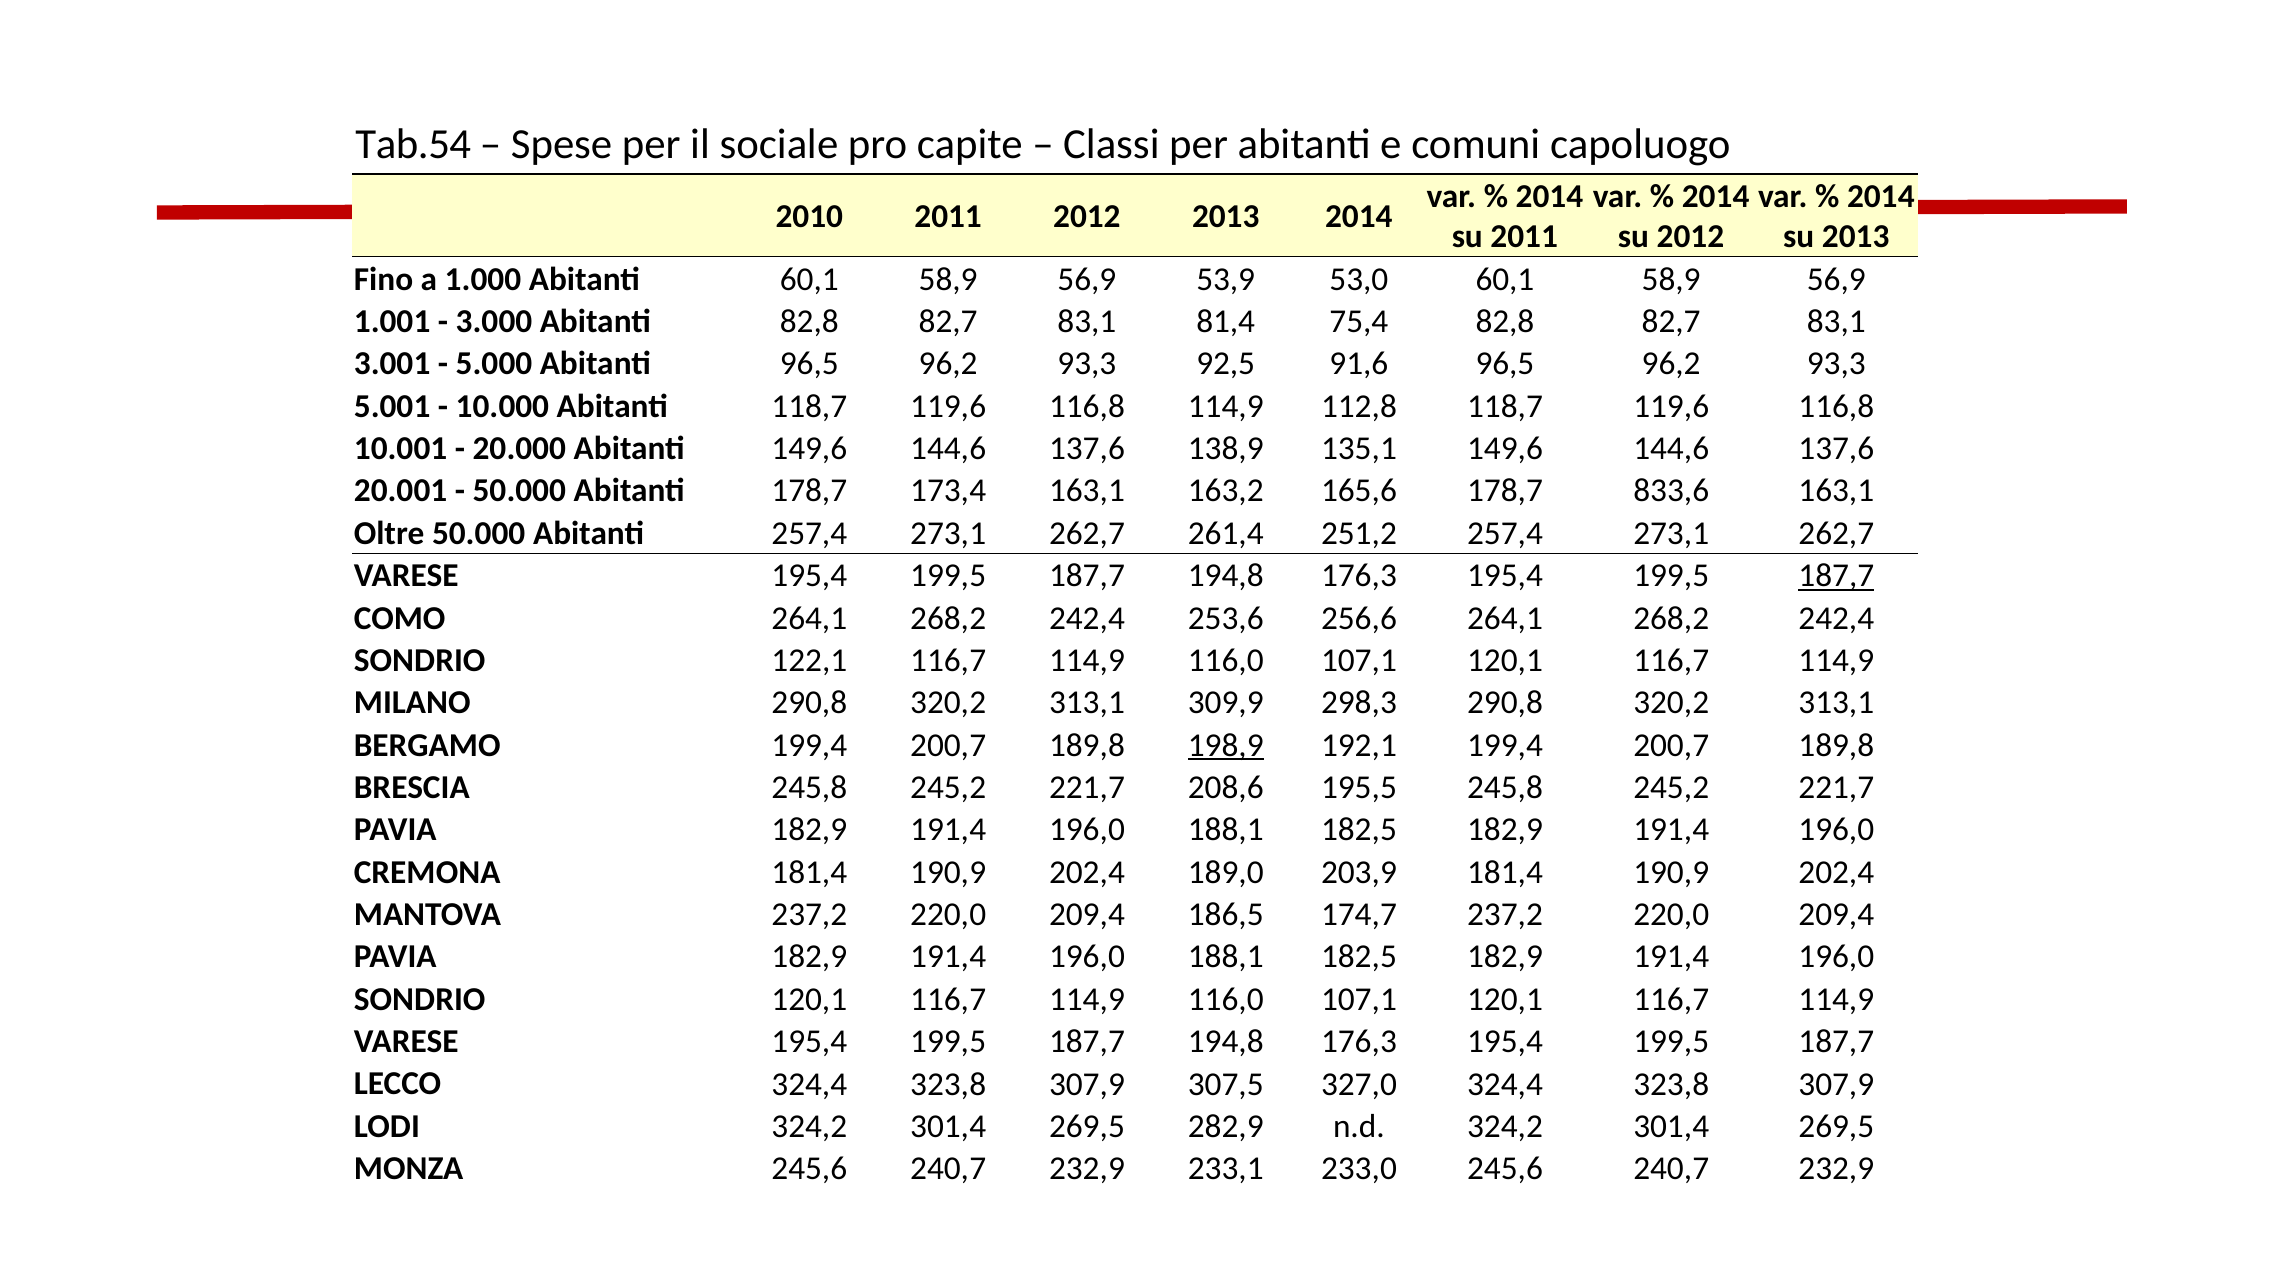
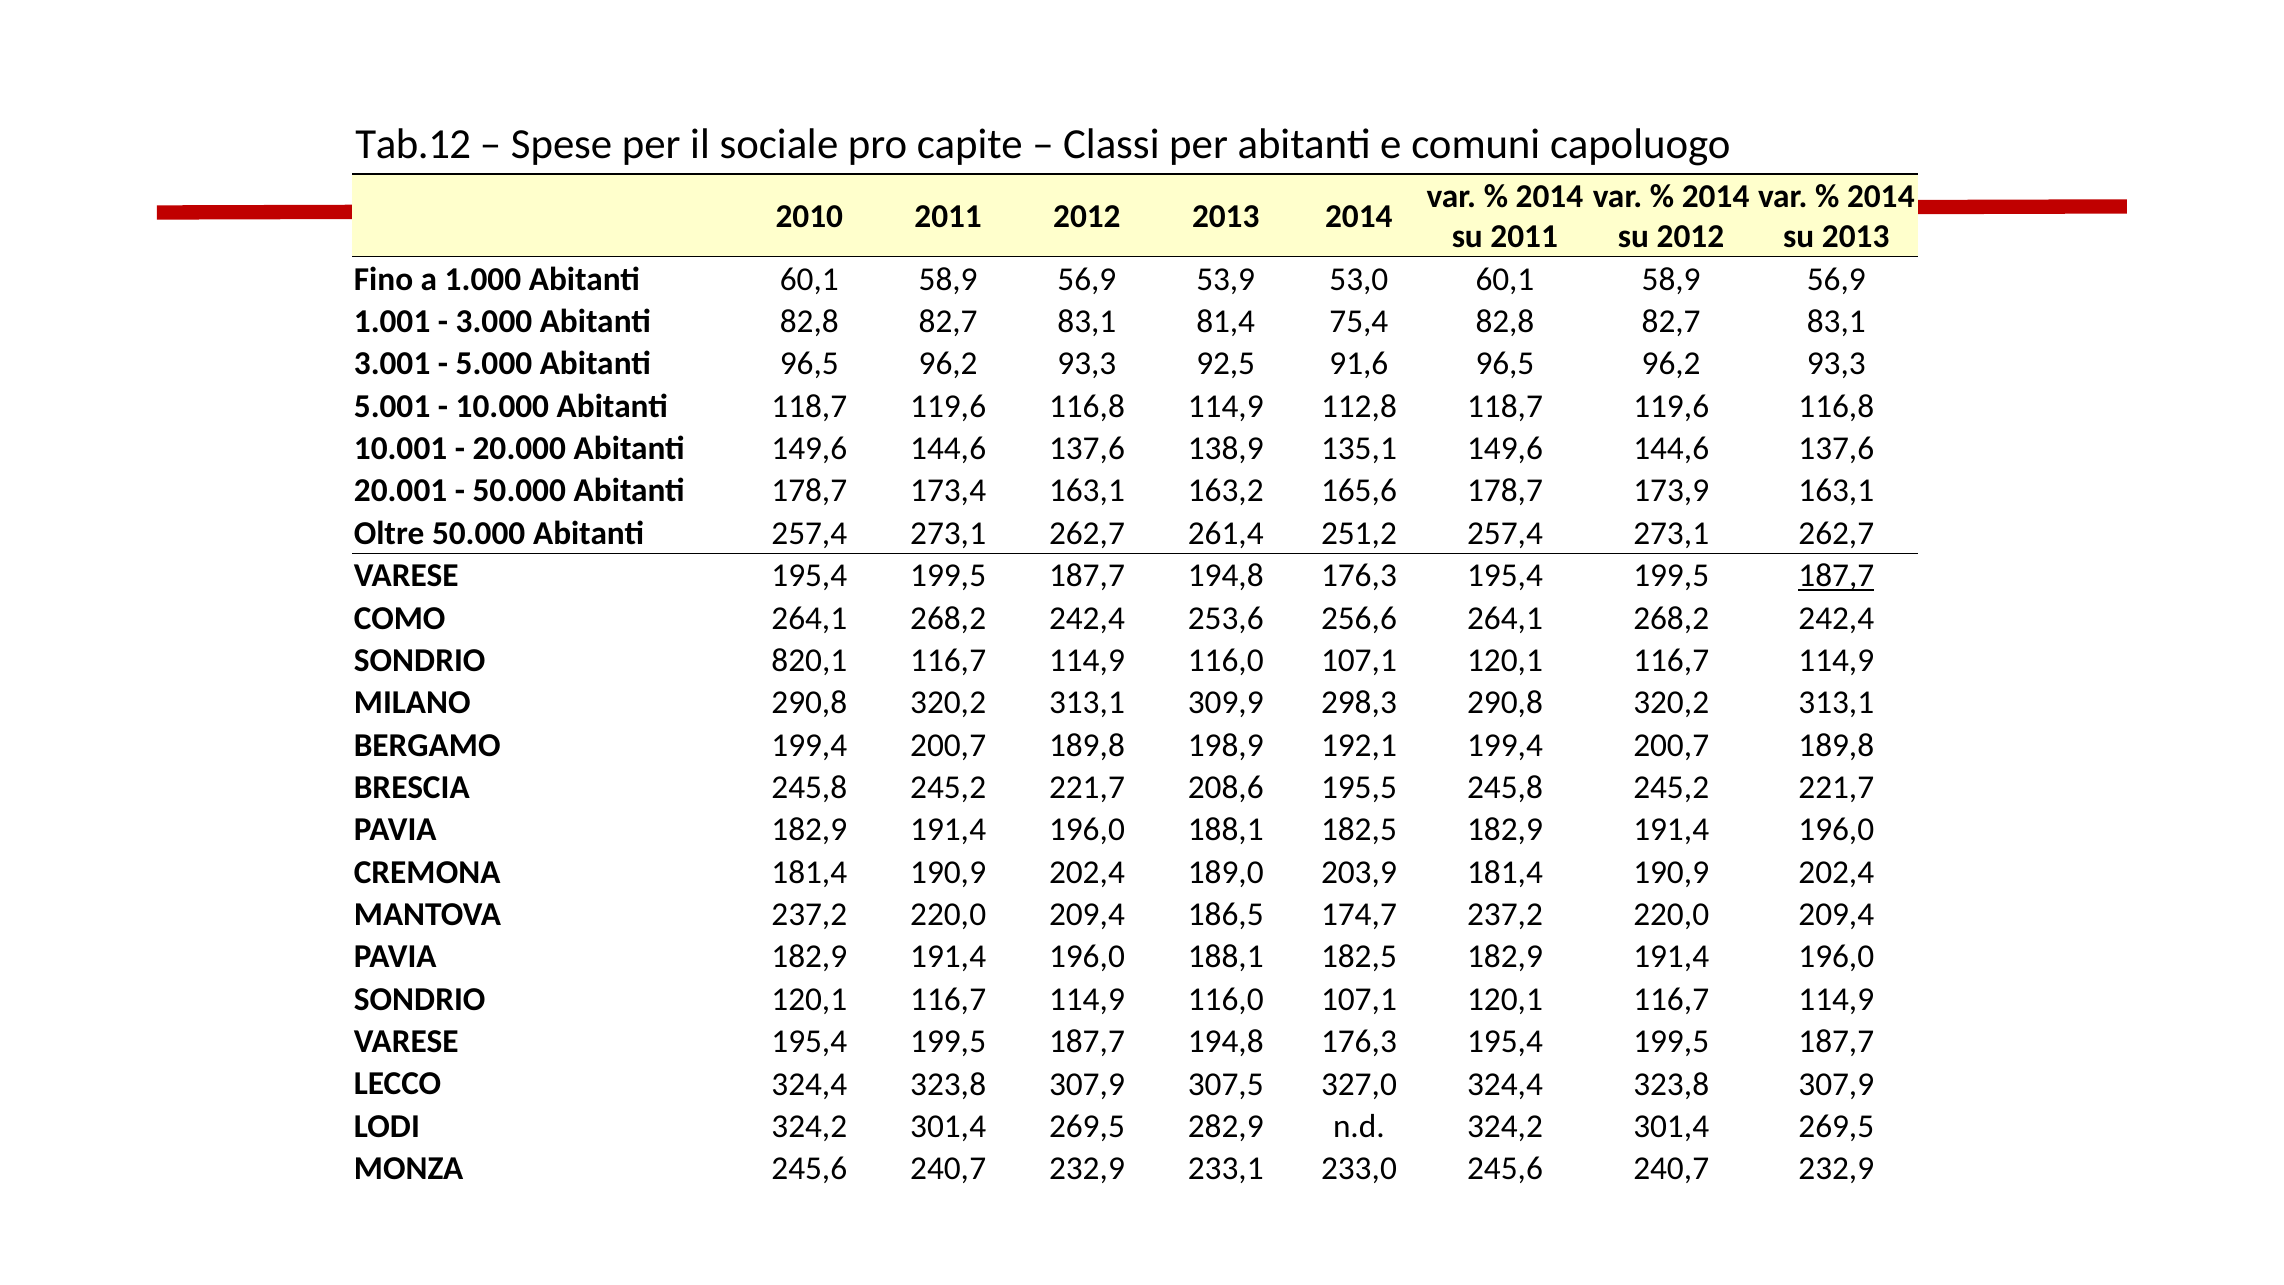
Tab.54: Tab.54 -> Tab.12 (413, 144)
833,6: 833,6 -> 173,9 (1671, 491)
122,1: 122,1 -> 820,1 (809, 660)
198,9 underline: present -> none (1226, 745)
